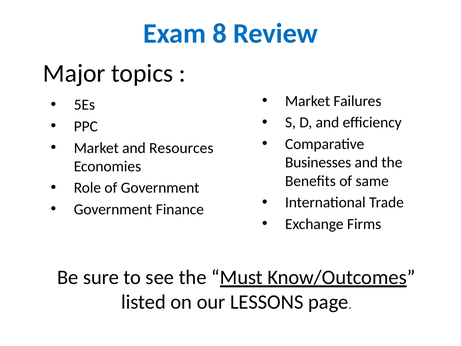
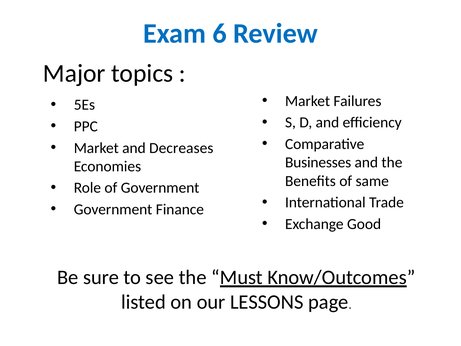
8: 8 -> 6 (220, 33)
Resources: Resources -> Decreases (181, 148)
Firms: Firms -> Good (364, 224)
